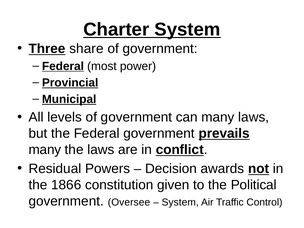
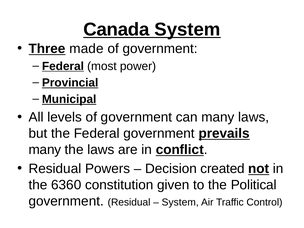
Charter: Charter -> Canada (116, 29)
share: share -> made (86, 49)
awards: awards -> created (223, 169)
1866: 1866 -> 6360 (66, 185)
government Oversee: Oversee -> Residual (129, 202)
